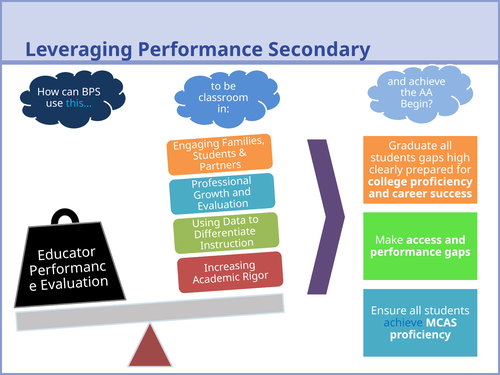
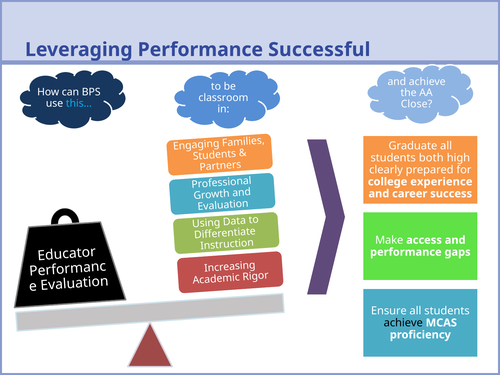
Secondary: Secondary -> Successful (319, 50)
Begin: Begin -> Close (416, 104)
students gaps: gaps -> both (431, 158)
college proficiency: proficiency -> experience (441, 182)
achieve colour: blue -> black (403, 323)
